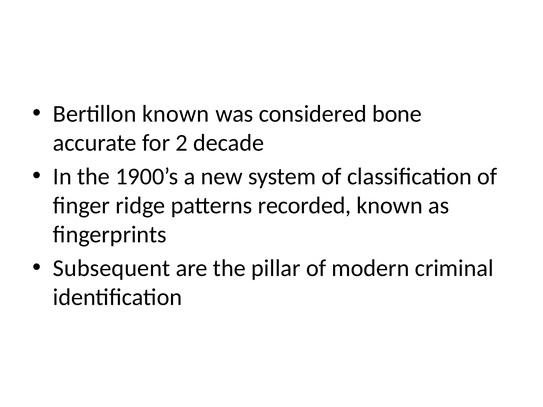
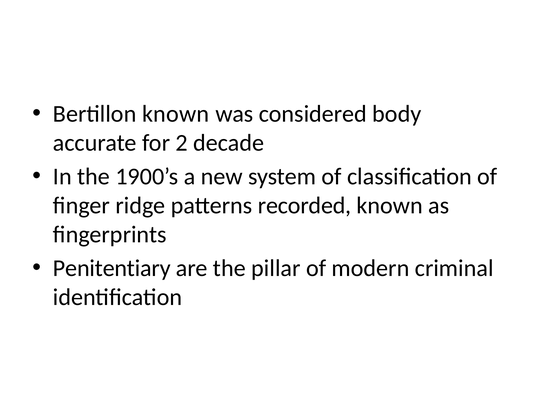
bone: bone -> body (397, 114)
Subsequent: Subsequent -> Penitentiary (112, 268)
